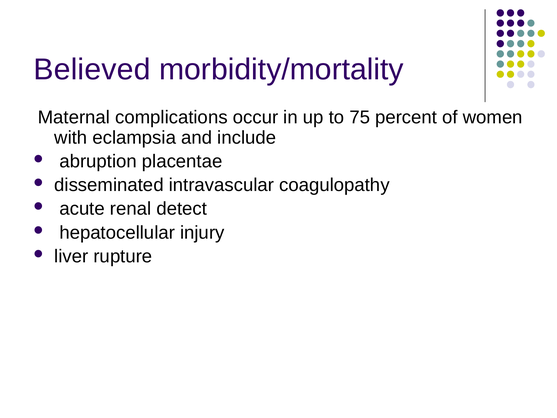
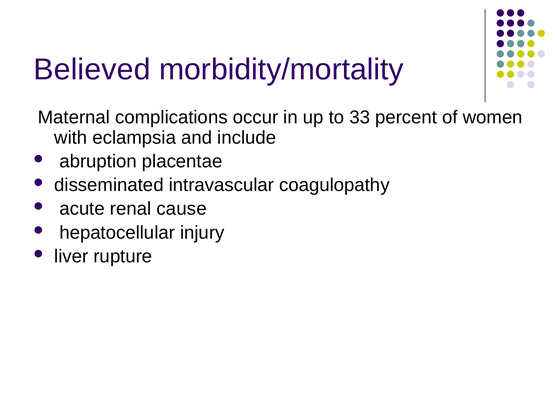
75: 75 -> 33 (360, 117)
detect: detect -> cause (182, 209)
